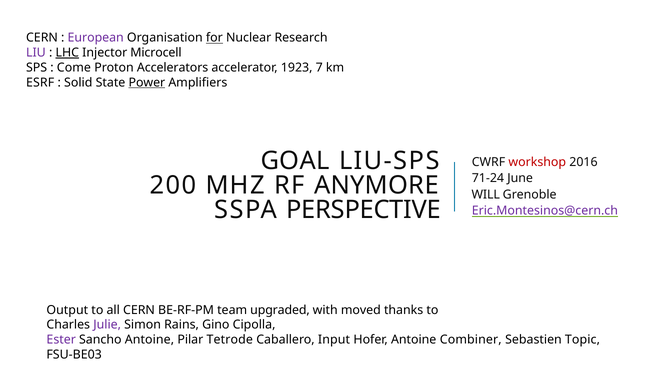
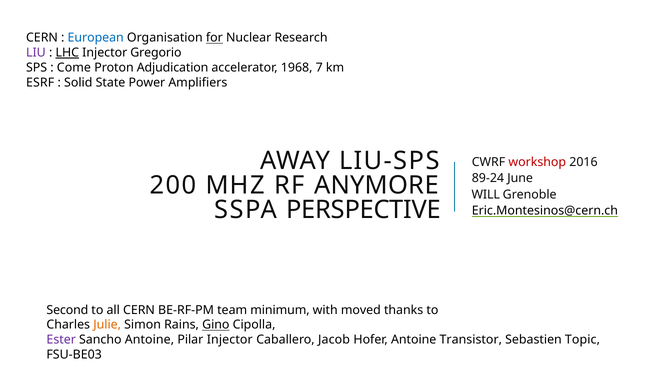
European colour: purple -> blue (96, 38)
Microcell: Microcell -> Gregorio (156, 53)
Accelerators: Accelerators -> Adjudication (173, 68)
1923: 1923 -> 1968 (297, 68)
Power underline: present -> none (147, 82)
GOAL: GOAL -> AWAY (295, 161)
71-24: 71-24 -> 89-24 (488, 178)
Eric.Montesinos@cern.ch colour: purple -> black (545, 211)
Output: Output -> Second (67, 310)
upgraded: upgraded -> minimum (280, 310)
Julie colour: purple -> orange (107, 325)
Gino underline: none -> present (216, 325)
Pilar Tetrode: Tetrode -> Injector (230, 340)
Input: Input -> Jacob (334, 340)
Combiner: Combiner -> Transistor (471, 340)
